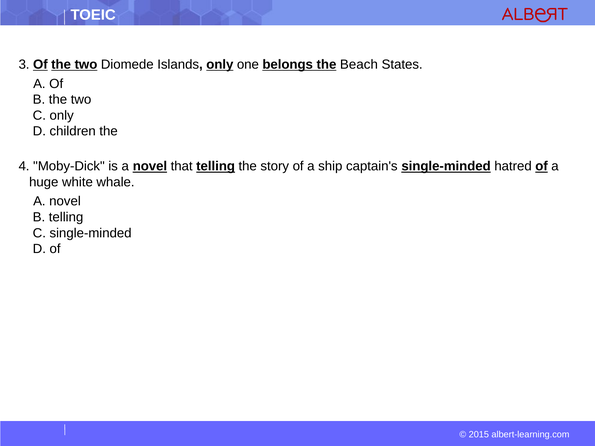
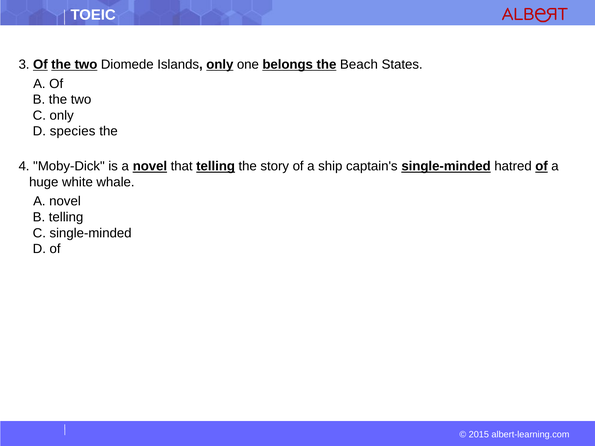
children: children -> species (73, 131)
